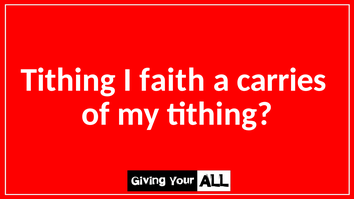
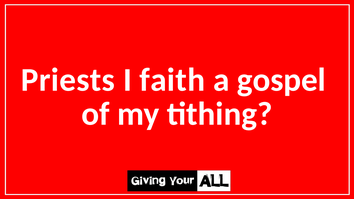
Tithing: Tithing -> Priests (68, 80)
carries: carries -> gospel (281, 80)
